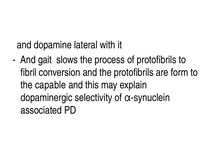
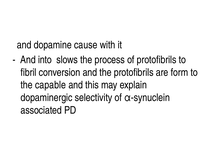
lateral: lateral -> cause (86, 45)
gait: gait -> into (45, 60)
